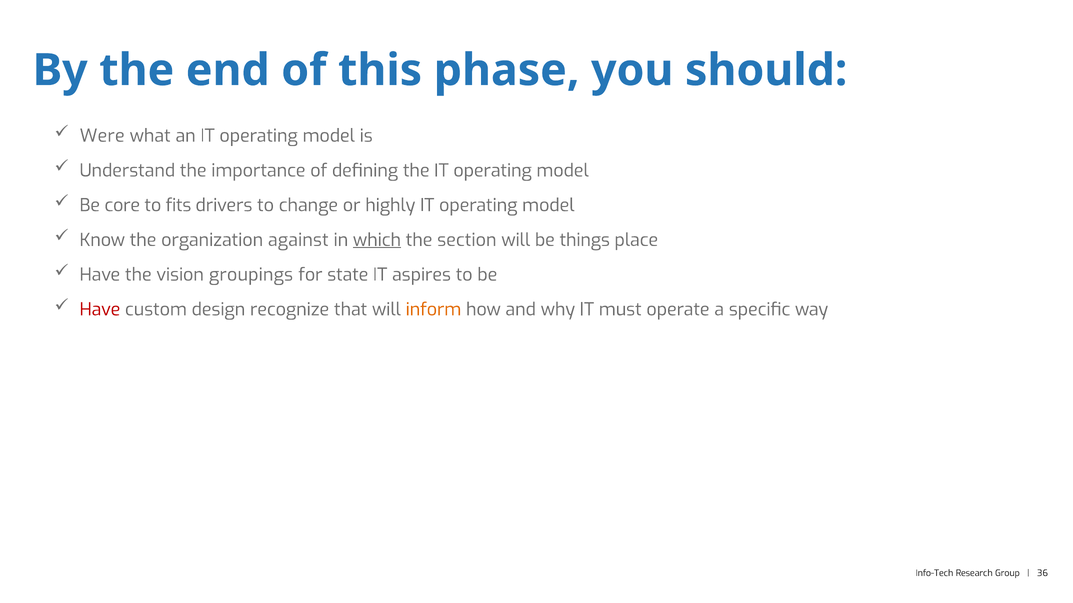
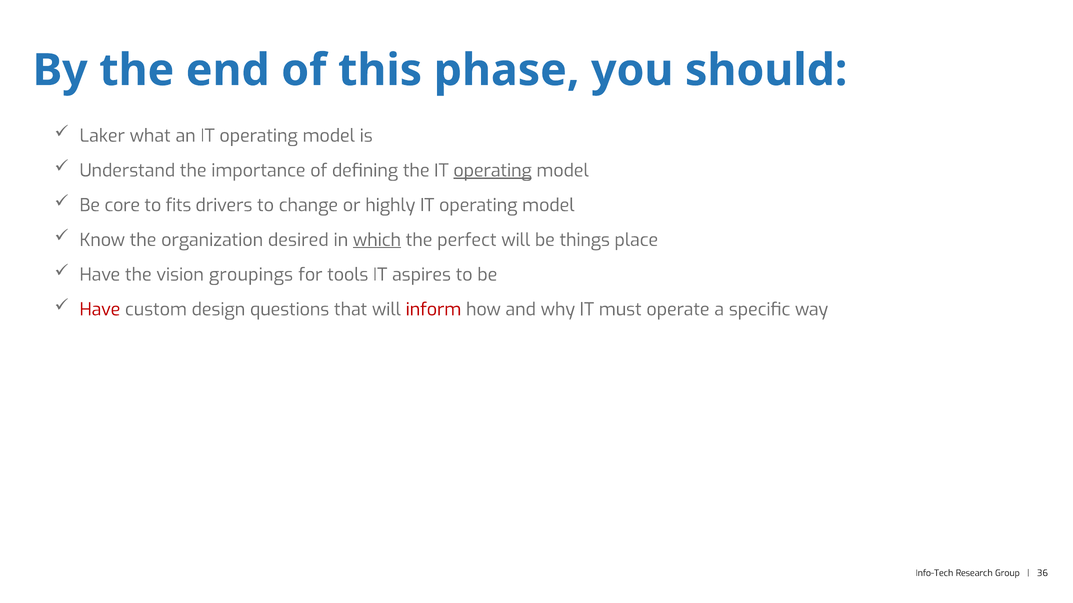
Were: Were -> Laker (102, 136)
operating underline: none -> present (493, 171)
against: against -> desired (298, 240)
section: section -> perfect (467, 240)
state: state -> tools (348, 275)
recognize: recognize -> questions (290, 310)
inform colour: orange -> red (433, 310)
